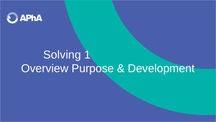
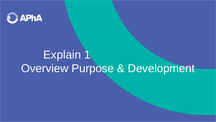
Solving: Solving -> Explain (62, 55)
